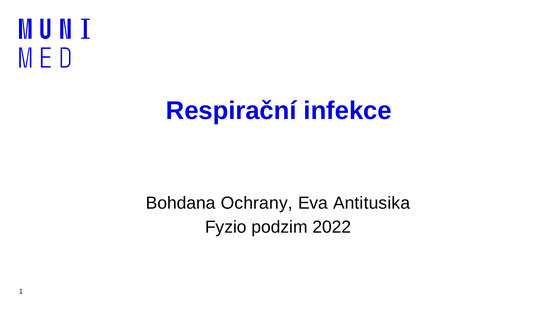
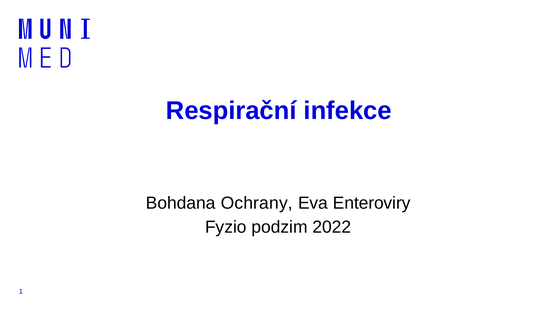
Antitusika: Antitusika -> Enteroviry (372, 203)
